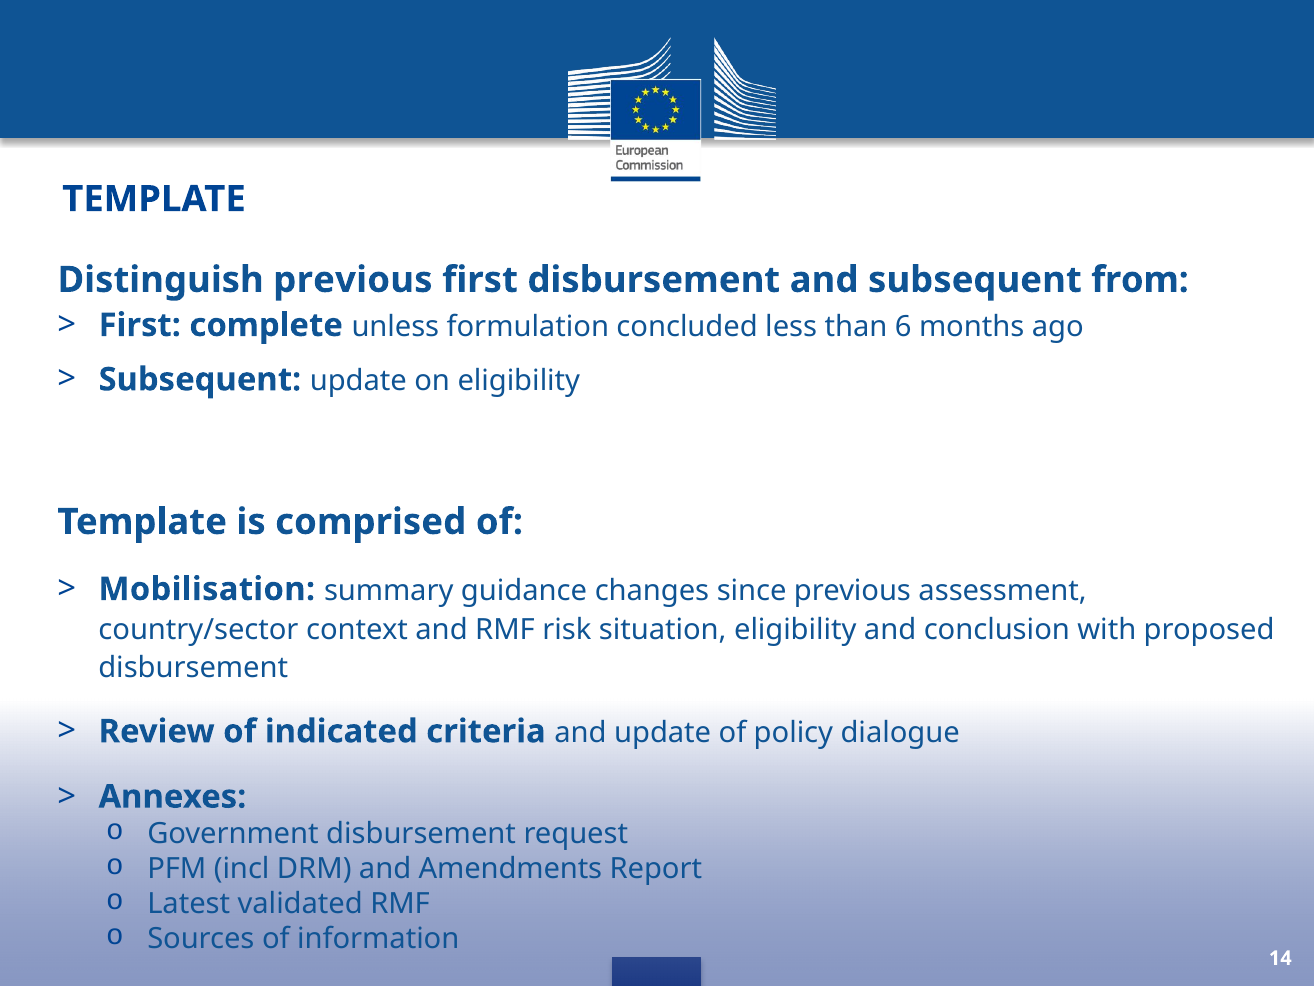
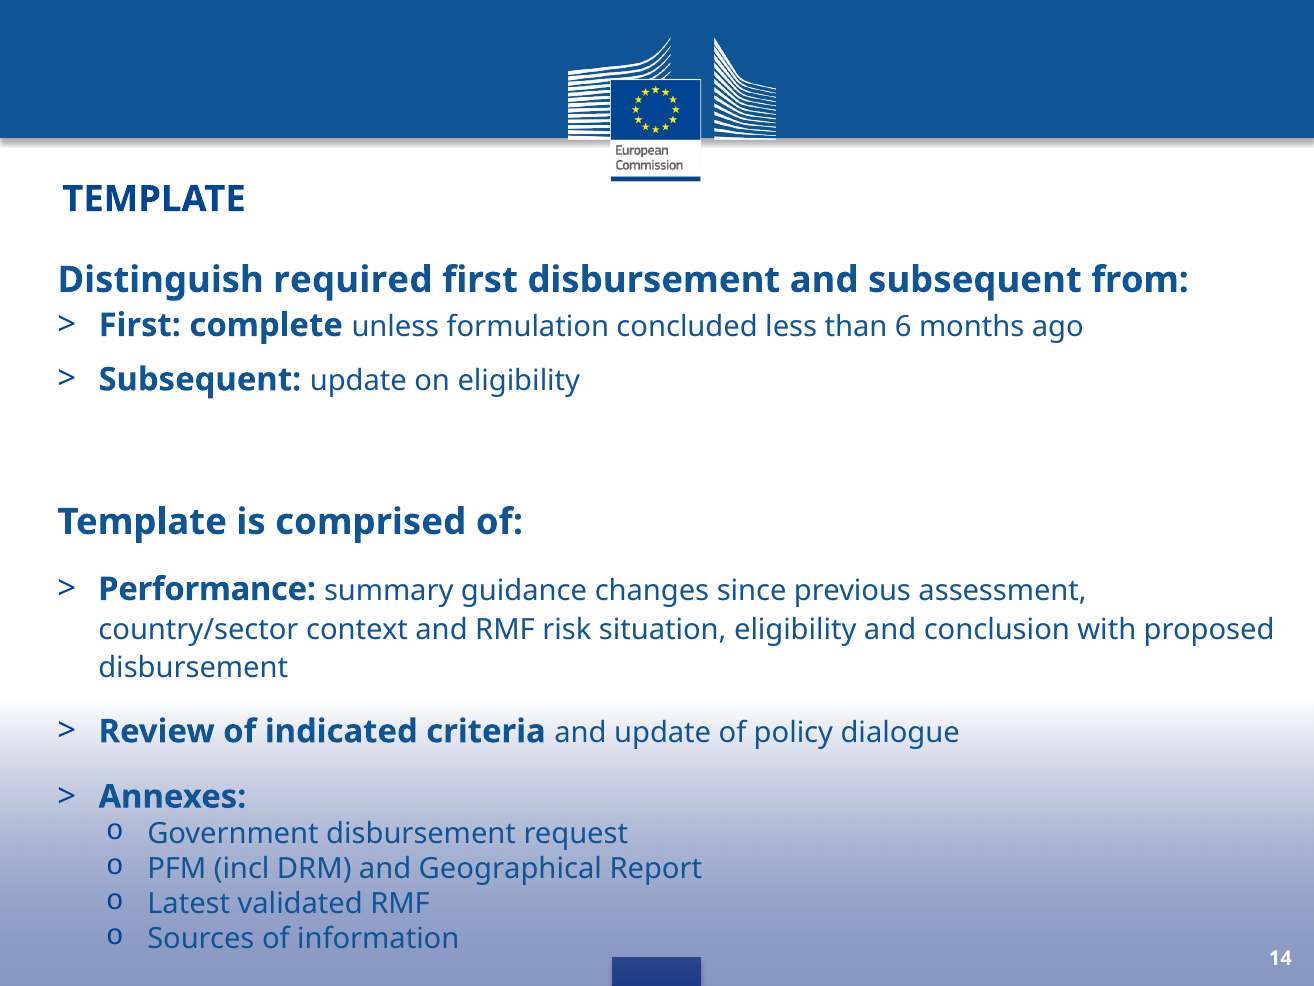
Distinguish previous: previous -> required (353, 280)
Mobilisation: Mobilisation -> Performance (207, 589)
Amendments: Amendments -> Geographical (510, 868)
